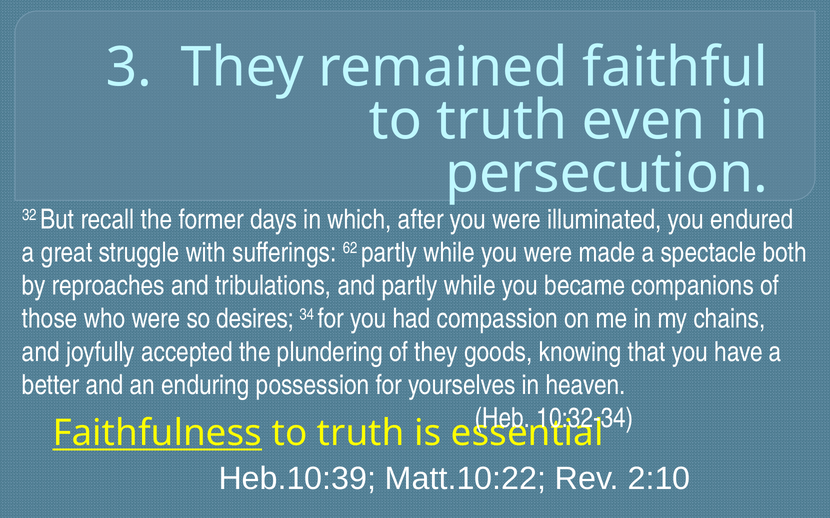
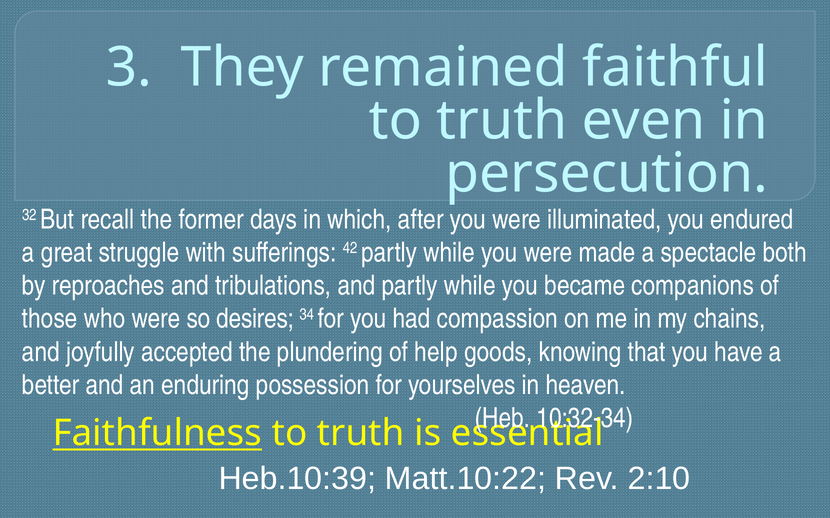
62: 62 -> 42 (350, 248)
of they: they -> help (436, 353)
